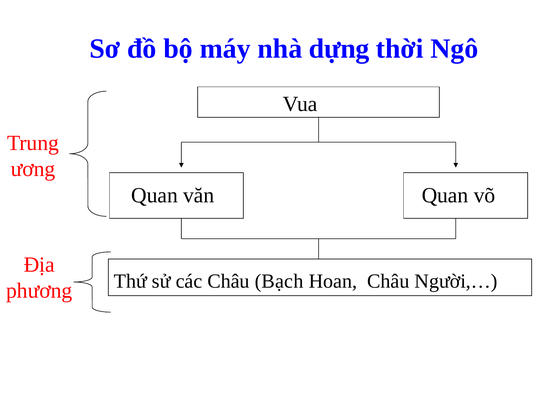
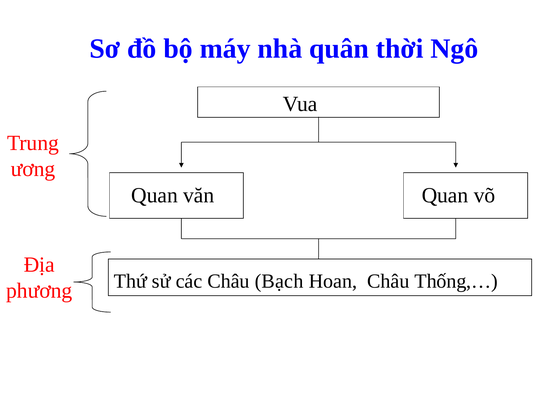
dựng: dựng -> quân (339, 49)
Người,…: Người,… -> Thống,… (456, 281)
